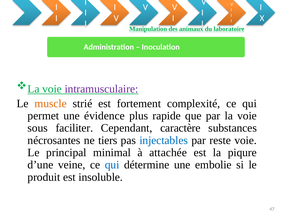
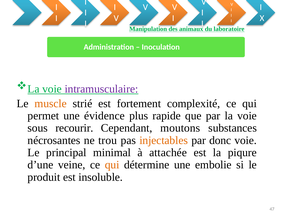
faciliter: faciliter -> recourir (74, 128)
caractère: caractère -> moutons (180, 128)
tiers: tiers -> trou (108, 140)
injectables colour: blue -> orange (164, 140)
reste: reste -> donc (220, 140)
qui colour: blue -> orange (112, 165)
